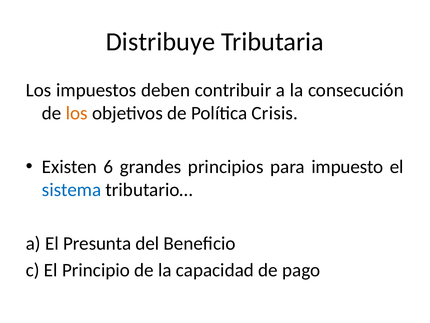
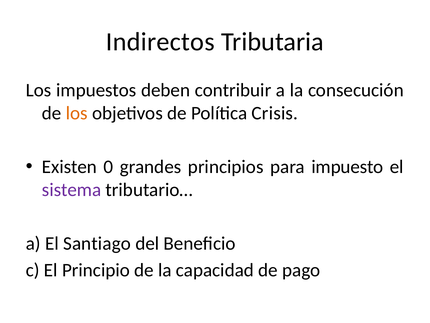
Distribuye: Distribuye -> Indirectos (160, 42)
6: 6 -> 0 (108, 167)
sistema colour: blue -> purple (72, 190)
Presunta: Presunta -> Santiago (97, 243)
